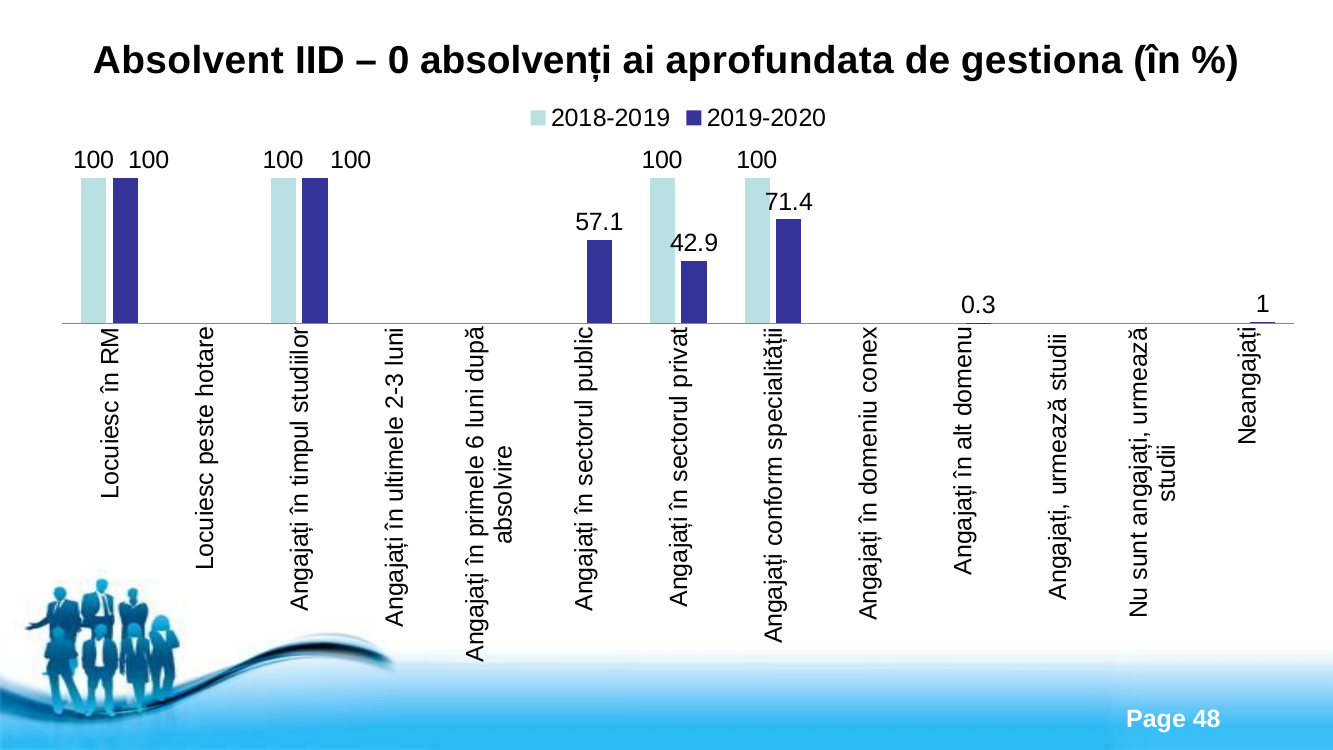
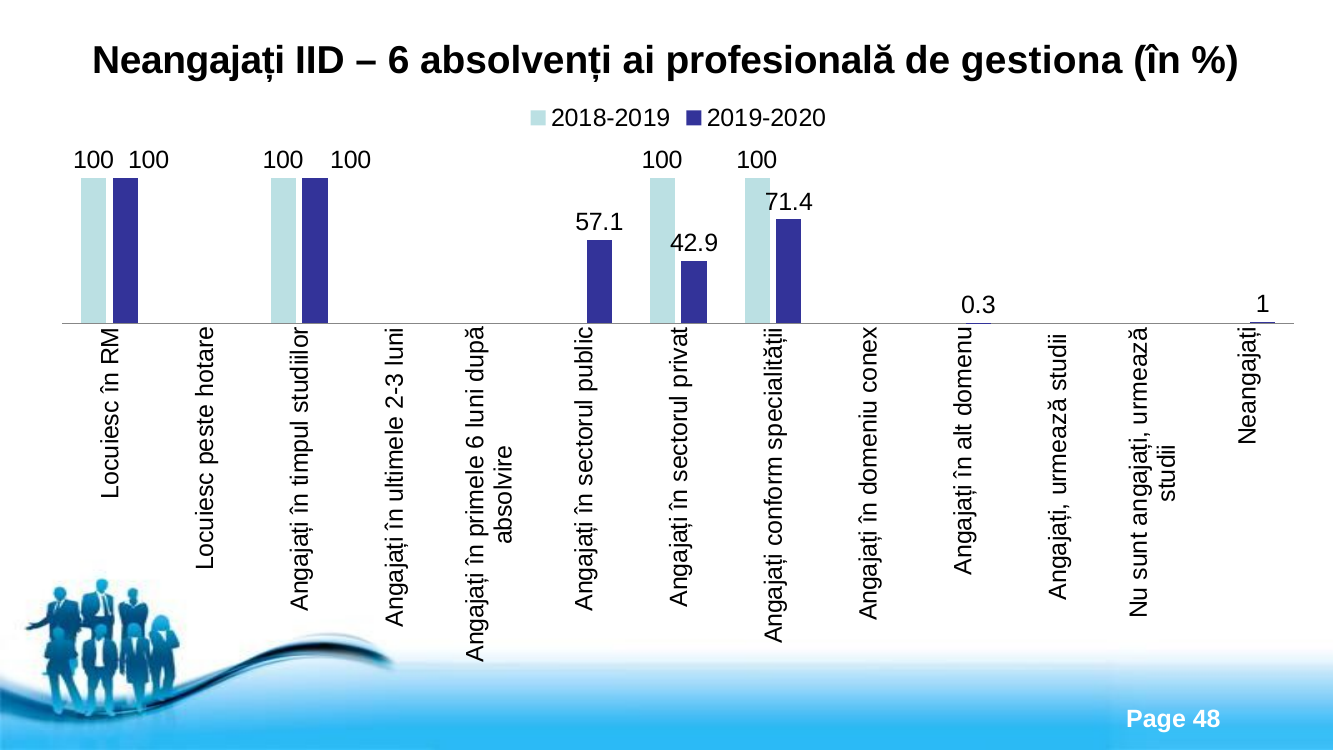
Absolvent: Absolvent -> Neangajați (189, 61)
0: 0 -> 6 (399, 61)
aprofundata: aprofundata -> profesională (780, 61)
